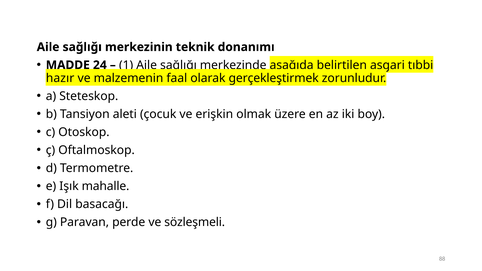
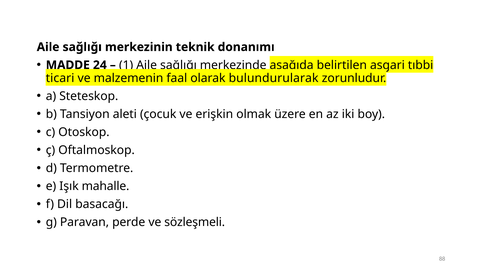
hazır: hazır -> ticari (60, 78)
gerçekleştirmek: gerçekleştirmek -> bulundurularak (274, 78)
